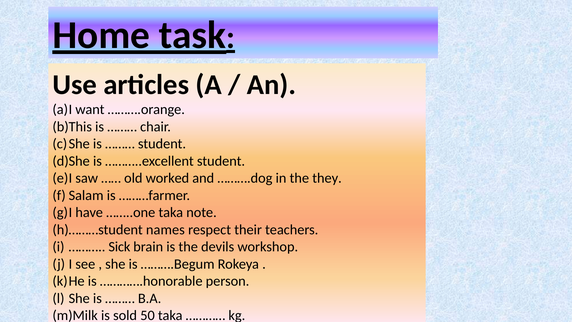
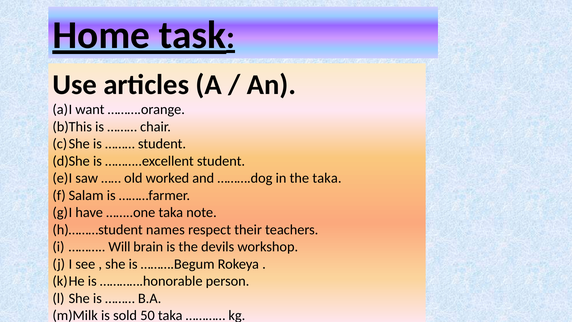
the they: they -> taka (327, 178)
Sick: Sick -> Will (119, 247)
